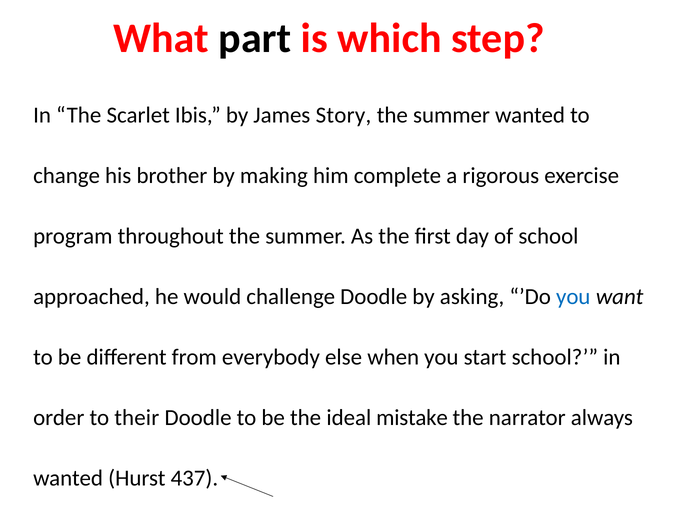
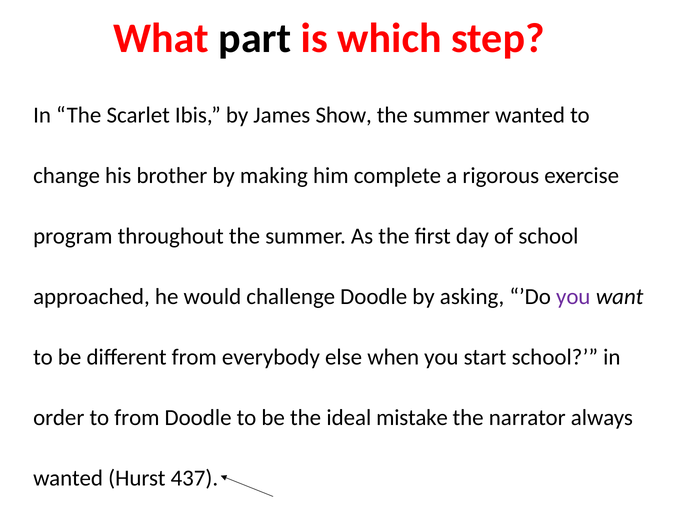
Story: Story -> Show (344, 115)
you colour: blue -> purple (573, 297)
to their: their -> from (137, 418)
